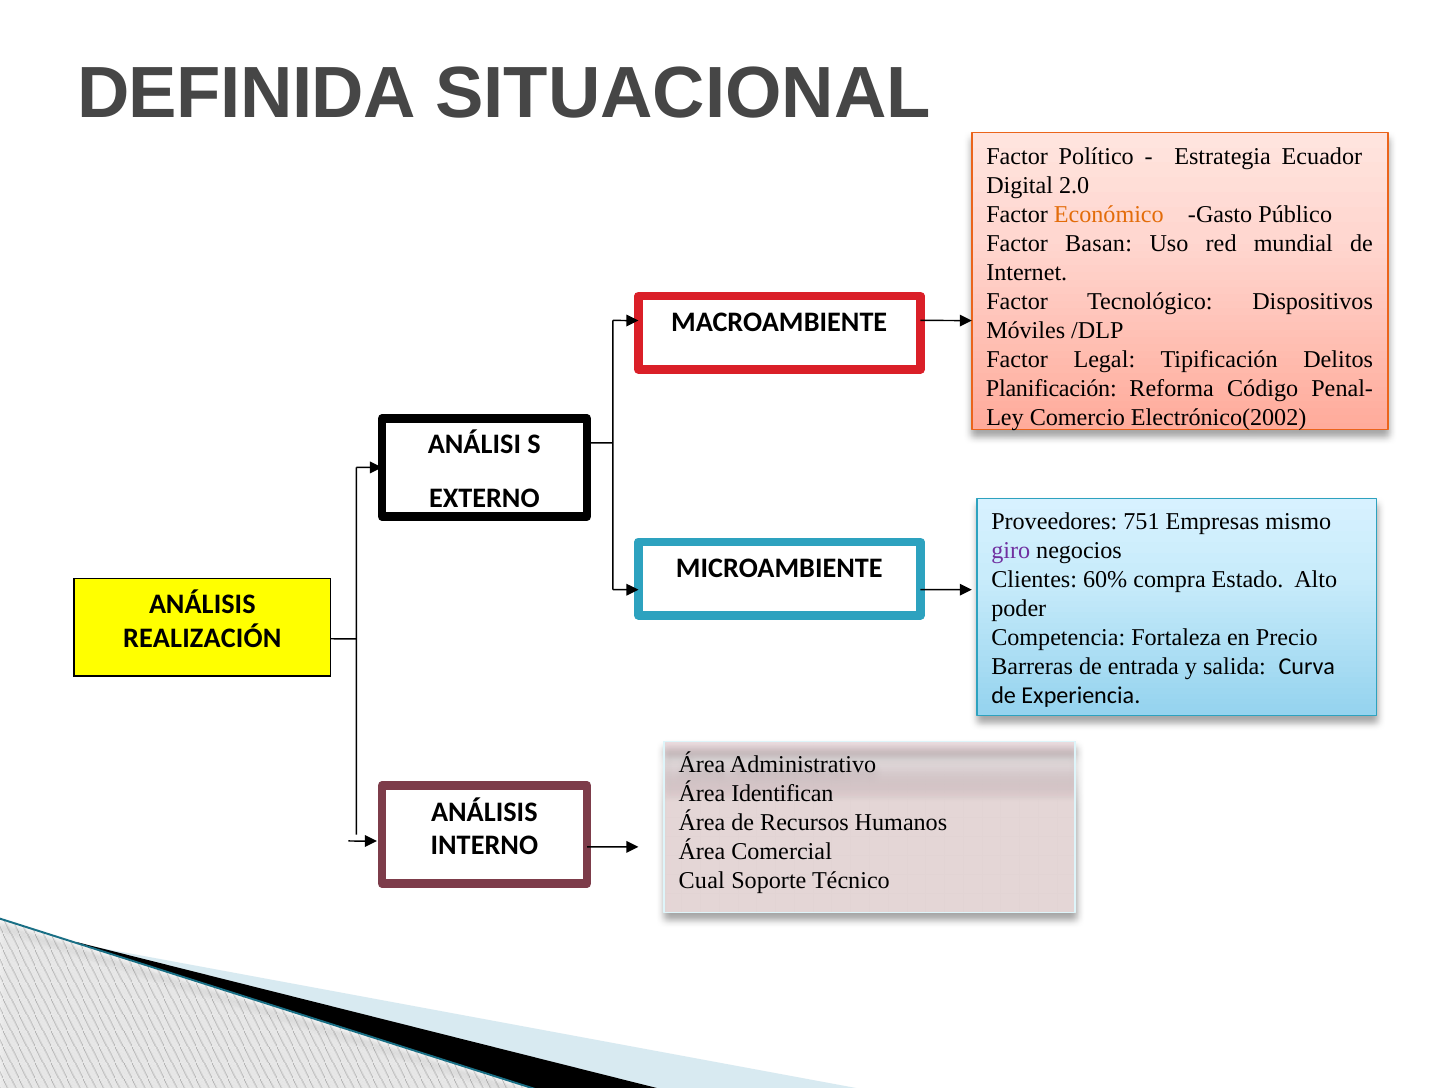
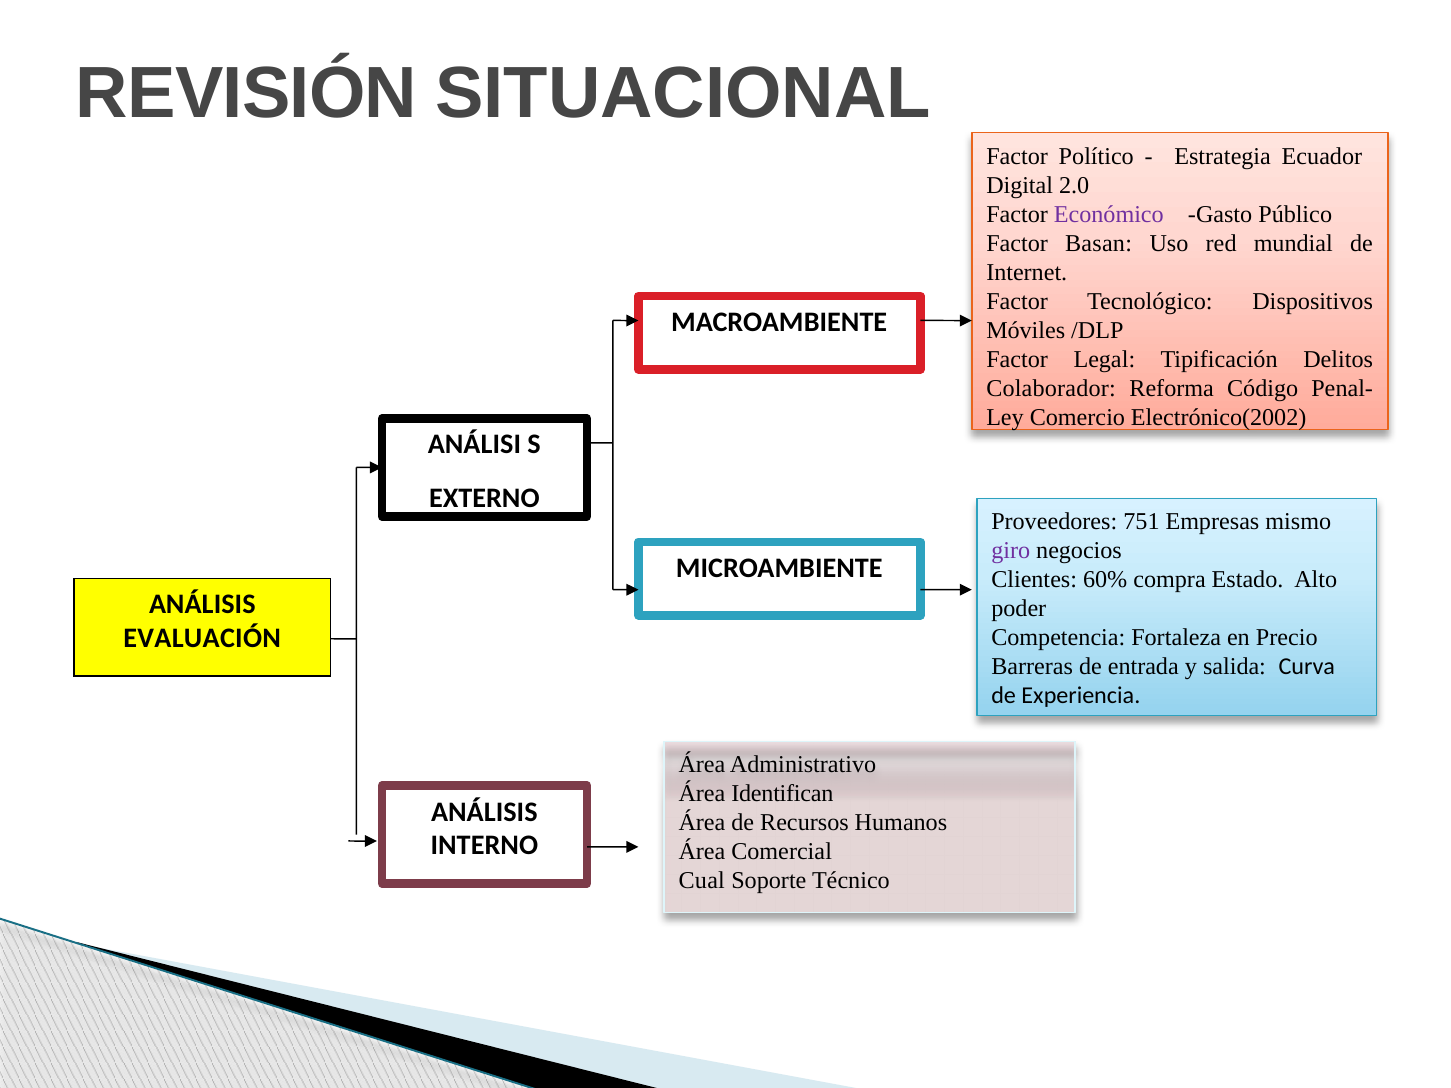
DEFINIDA: DEFINIDA -> REVISIÓN (247, 93)
Económico colour: orange -> purple (1109, 214)
Planificación: Planificación -> Colaborador (1051, 388)
REALIZACIÓN: REALIZACIÓN -> EVALUACIÓN (202, 638)
